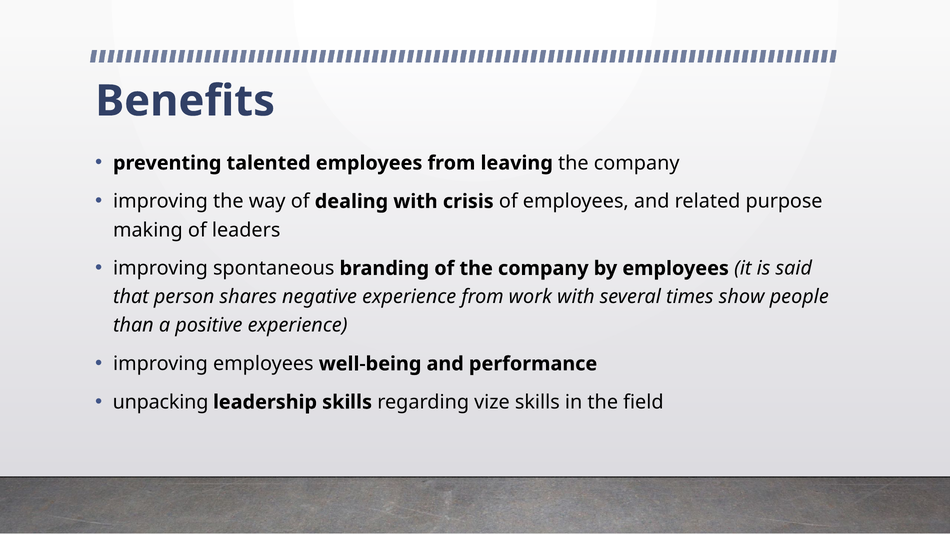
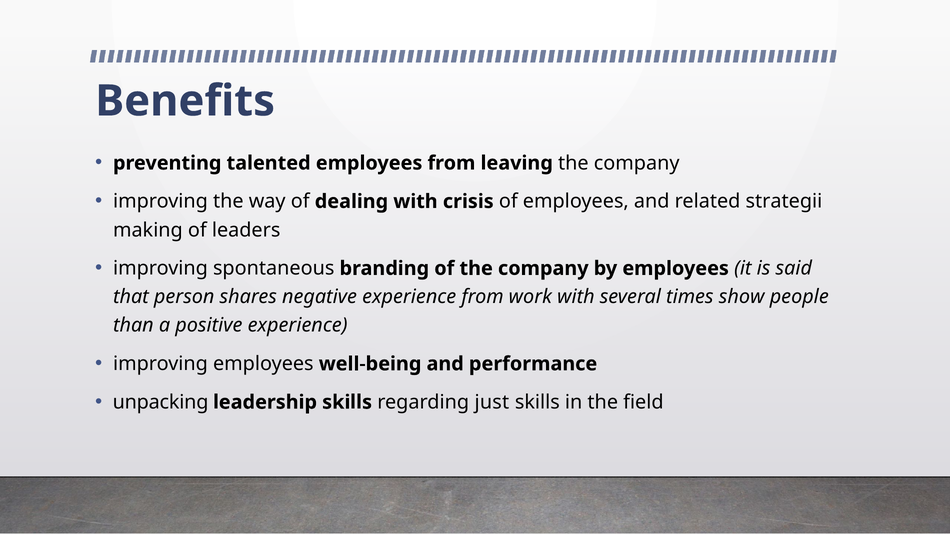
purpose: purpose -> strategii (784, 202)
vize: vize -> just (492, 402)
